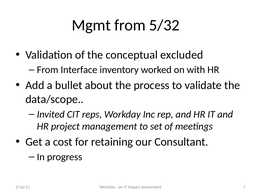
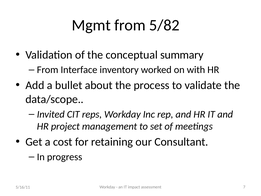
5/32: 5/32 -> 5/82 (164, 25)
excluded: excluded -> summary (182, 55)
